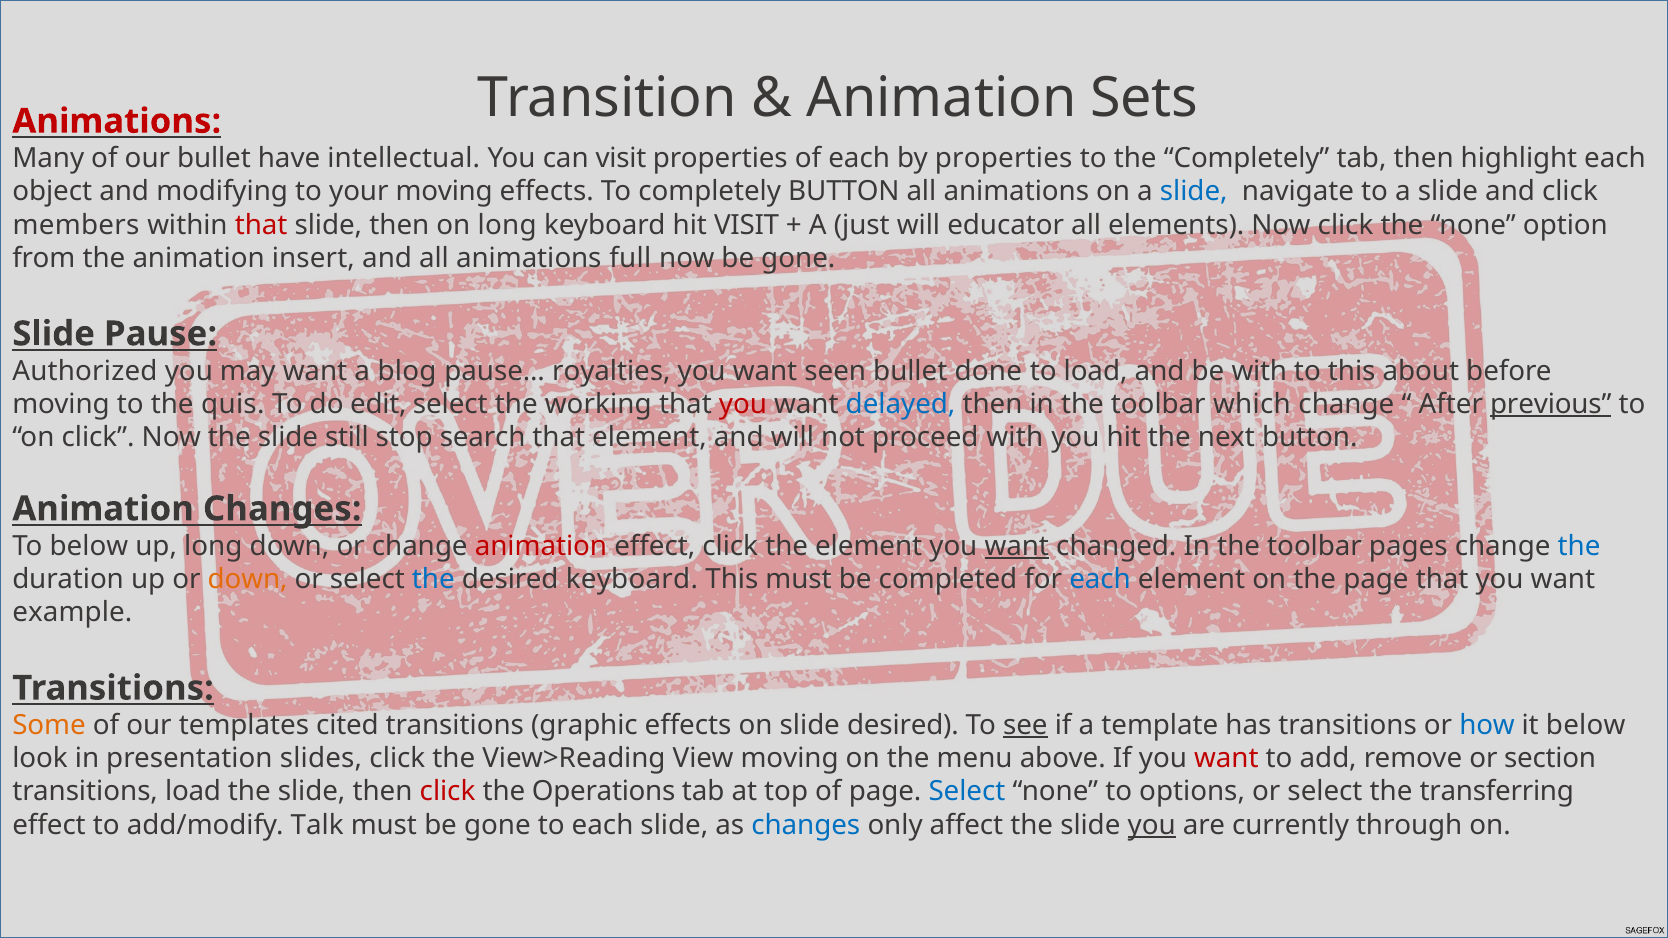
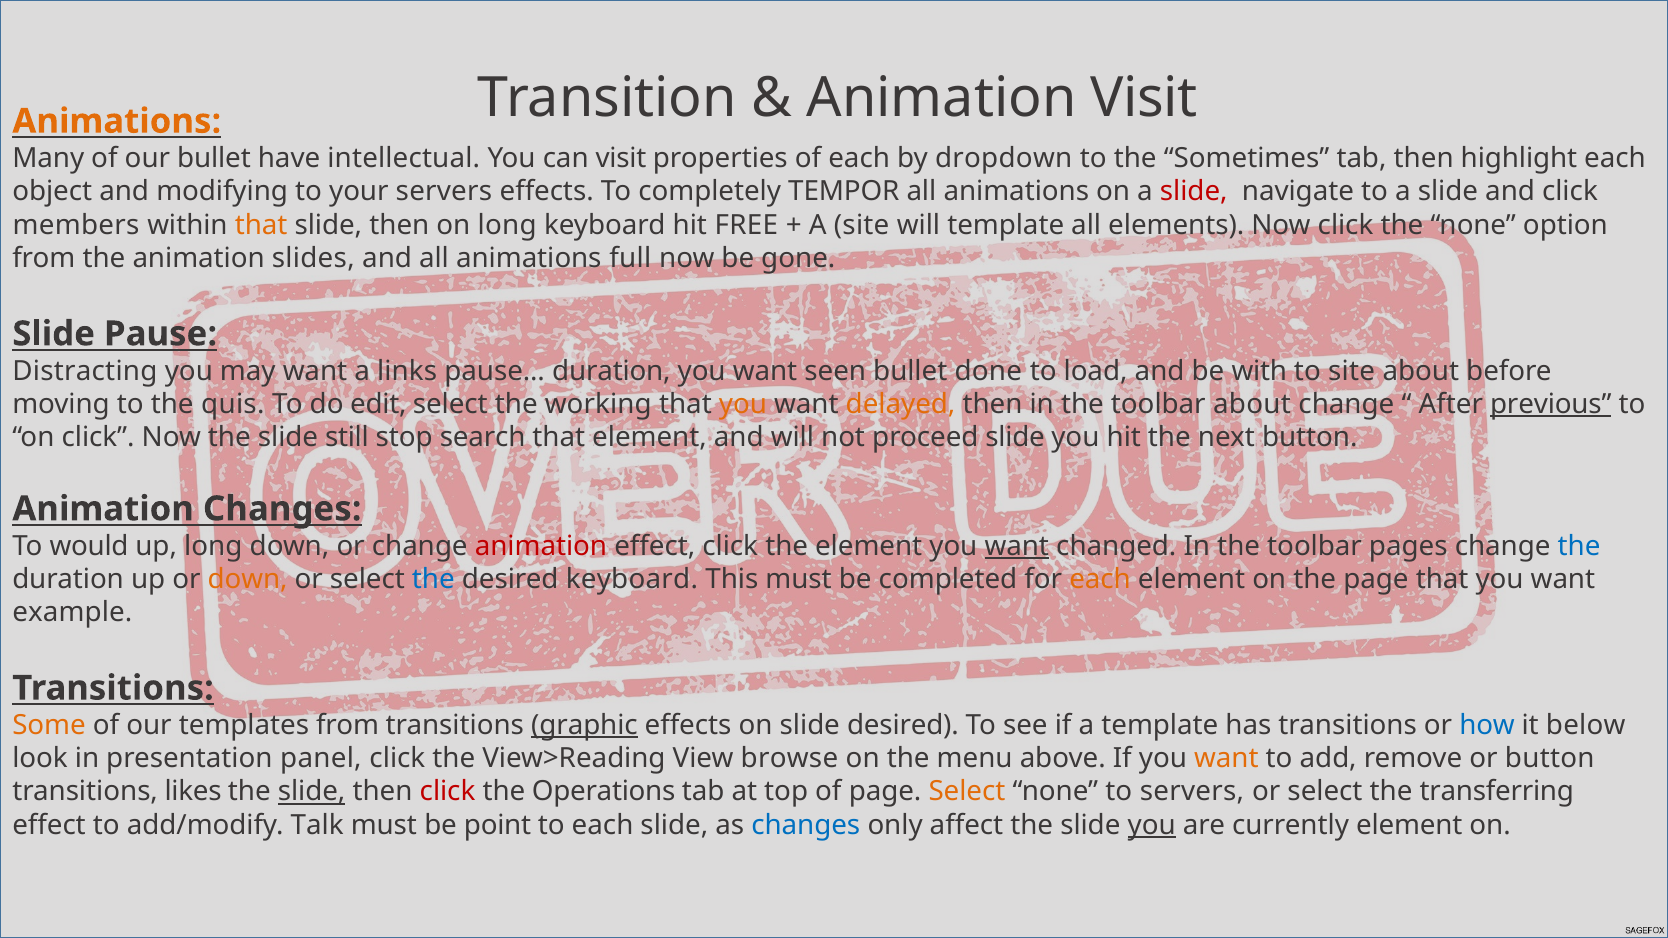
Animation Sets: Sets -> Visit (1144, 98)
Animations colour: red -> orange (117, 121)
by properties: properties -> dropdown (1004, 158)
the Completely: Completely -> Sometimes (1247, 158)
your moving: moving -> servers (444, 192)
completely BUTTON: BUTTON -> TEMPOR (844, 192)
slide colour: blue -> red (1194, 192)
that colour: red -> orange (261, 225)
hit VISIT: VISIT -> FREE (746, 225)
A just: just -> site (862, 225)
will educator: educator -> template (1006, 225)
insert: insert -> slides (313, 258)
Authorized: Authorized -> Distracting (85, 371)
blog: blog -> links (407, 371)
pause… royalties: royalties -> duration (611, 371)
to this: this -> site (1352, 371)
you colour: red -> orange (743, 404)
delayed colour: blue -> orange (901, 404)
toolbar which: which -> about (1252, 404)
proceed with: with -> slide (1015, 438)
To below: below -> would (89, 546)
each colour: blue -> orange (1100, 579)
templates cited: cited -> from (347, 725)
graphic underline: none -> present (584, 725)
see underline: present -> none (1025, 725)
slides: slides -> panel (321, 759)
View moving: moving -> browse (789, 759)
want colour: red -> orange (1226, 759)
or section: section -> button (1550, 759)
transitions load: load -> likes (193, 792)
slide underline: none -> present (312, 792)
Select colour: blue -> orange (967, 792)
to options: options -> servers (1192, 792)
must be gone: gone -> point (498, 825)
currently through: through -> element (1409, 825)
